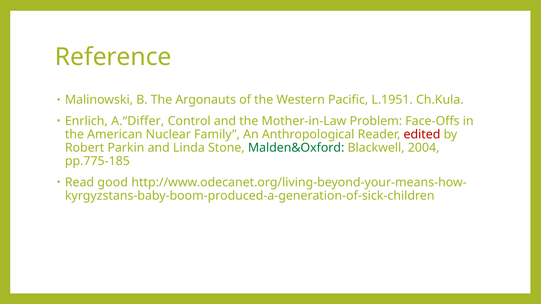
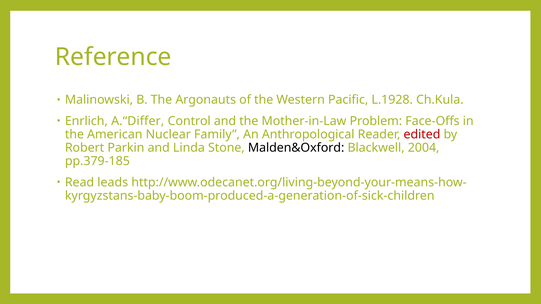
L.1951: L.1951 -> L.1928 (392, 100)
Malden&Oxford colour: green -> black (296, 148)
pp.775-185: pp.775-185 -> pp.379-185 (97, 161)
good: good -> leads (113, 183)
